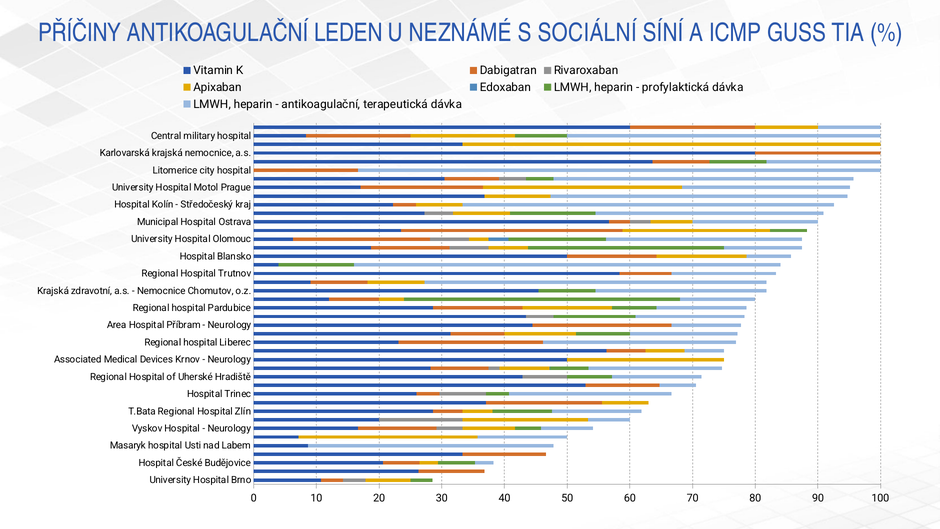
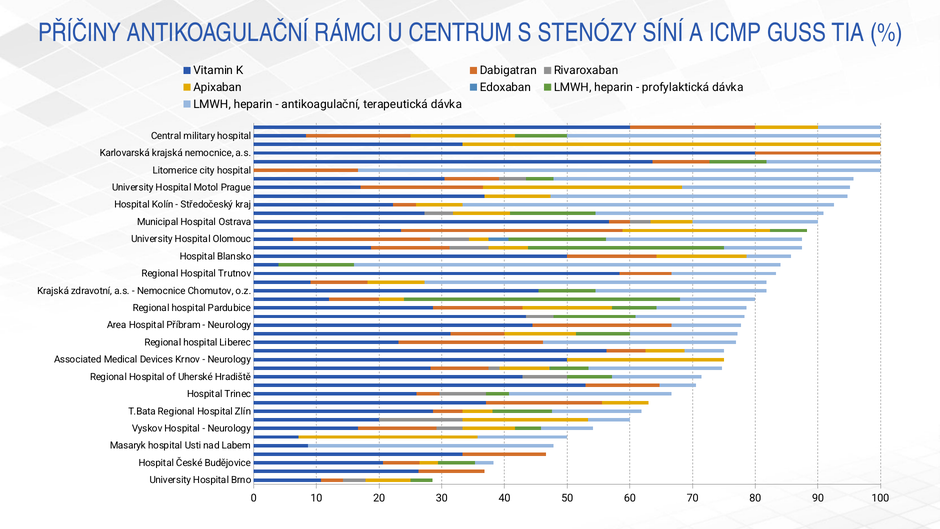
LEDEN: LEDEN -> RÁMCI (348, 33)
NEZNÁMÉ: NEZNÁMÉ -> CENTRUM (460, 33)
SOCIÁLNÍ: SOCIÁLNÍ -> STENÓZY (587, 33)
